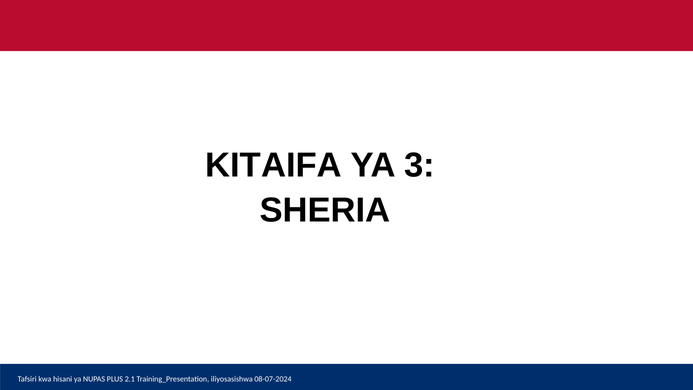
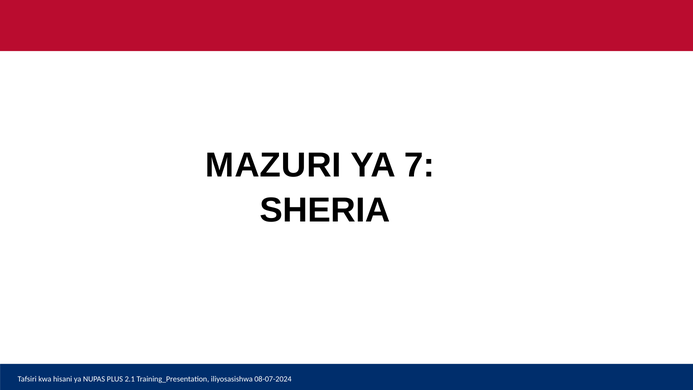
KITAIFA: KITAIFA -> MAZURI (273, 165)
3: 3 -> 7 (420, 165)
